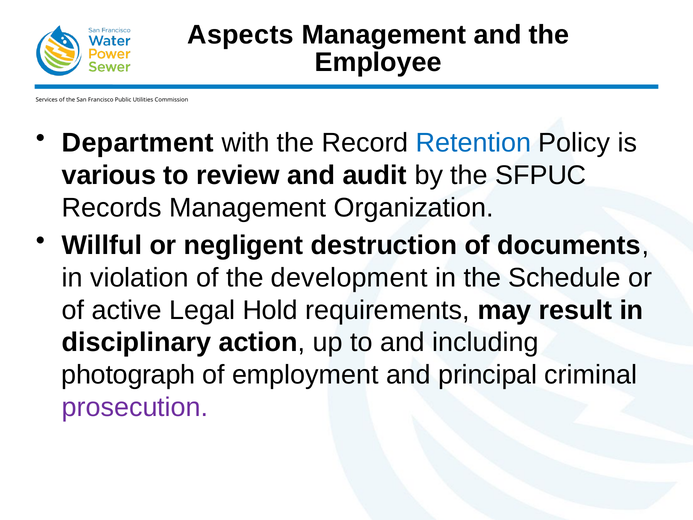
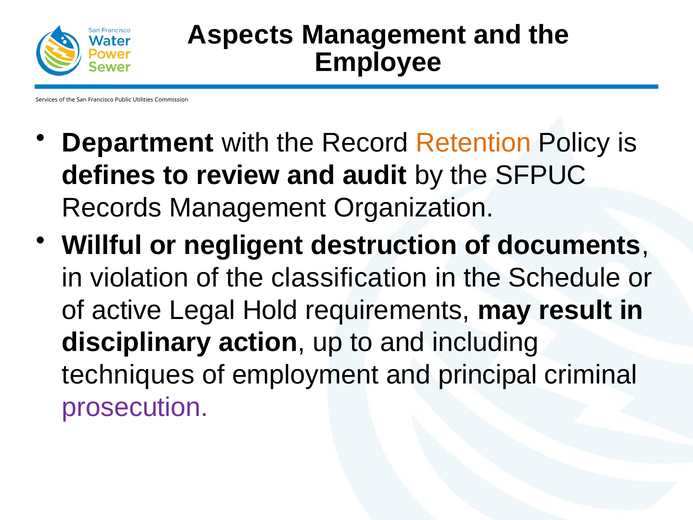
Retention colour: blue -> orange (473, 143)
various: various -> defines (109, 175)
development: development -> classification (349, 278)
photograph: photograph -> techniques (128, 375)
